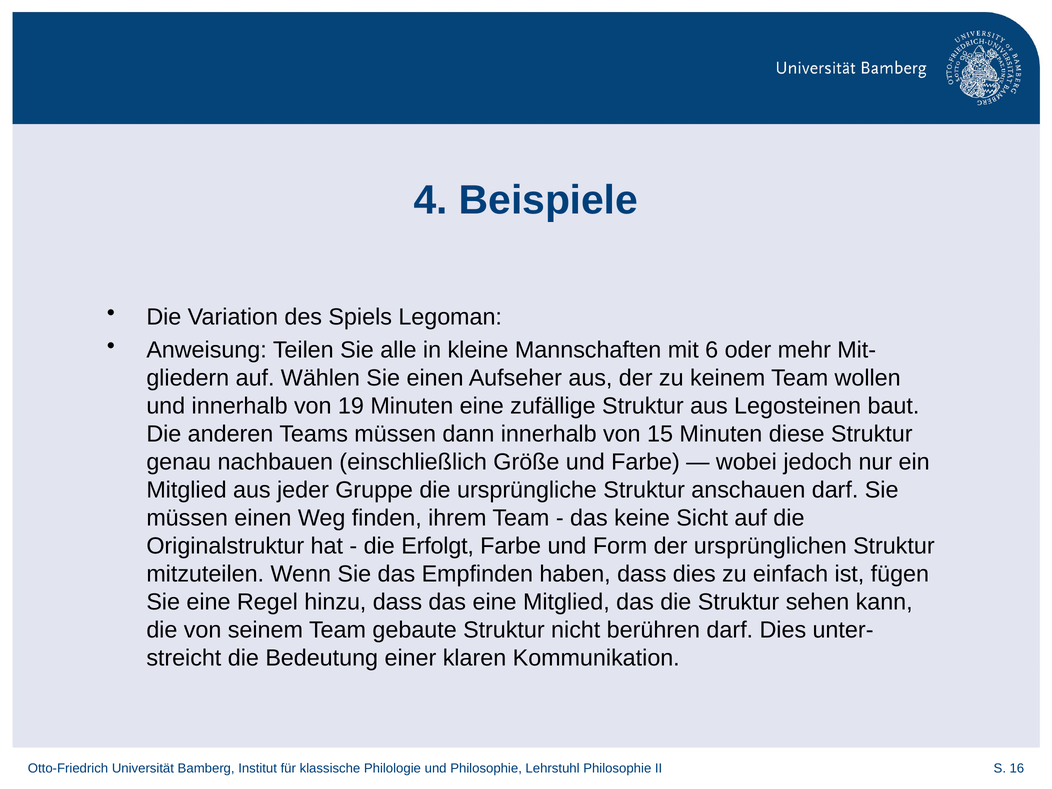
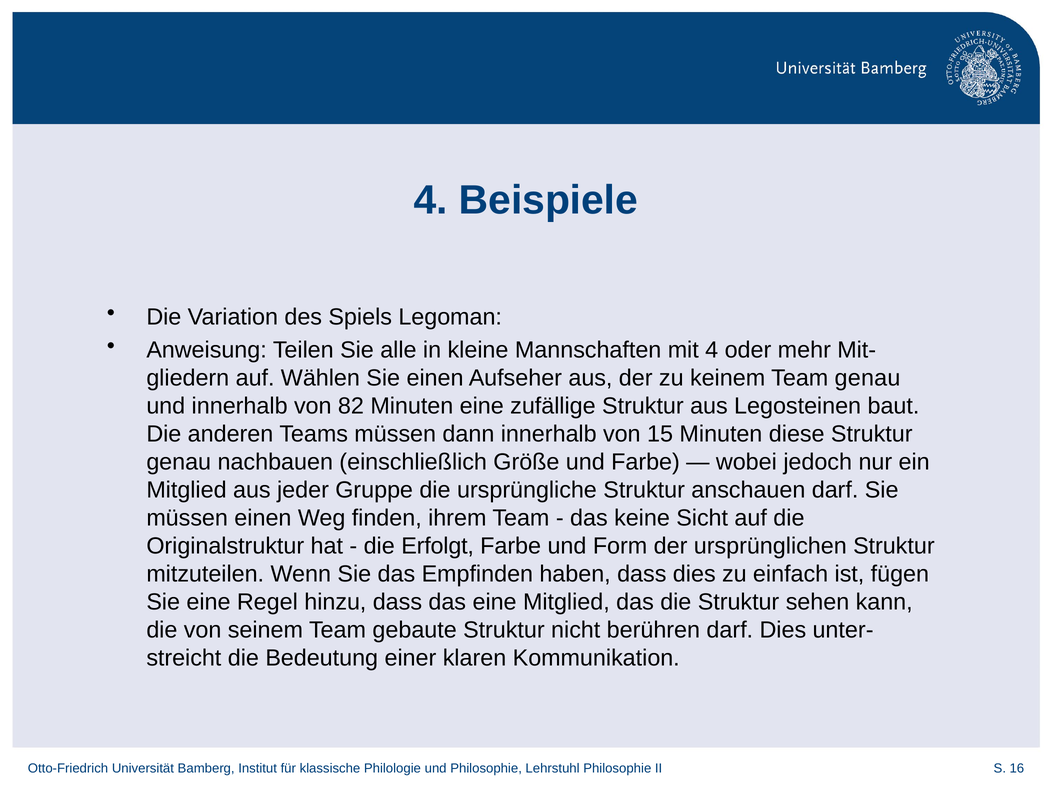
mit 6: 6 -> 4 (712, 350)
Team wollen: wollen -> genau (868, 378)
19: 19 -> 82 (351, 406)
